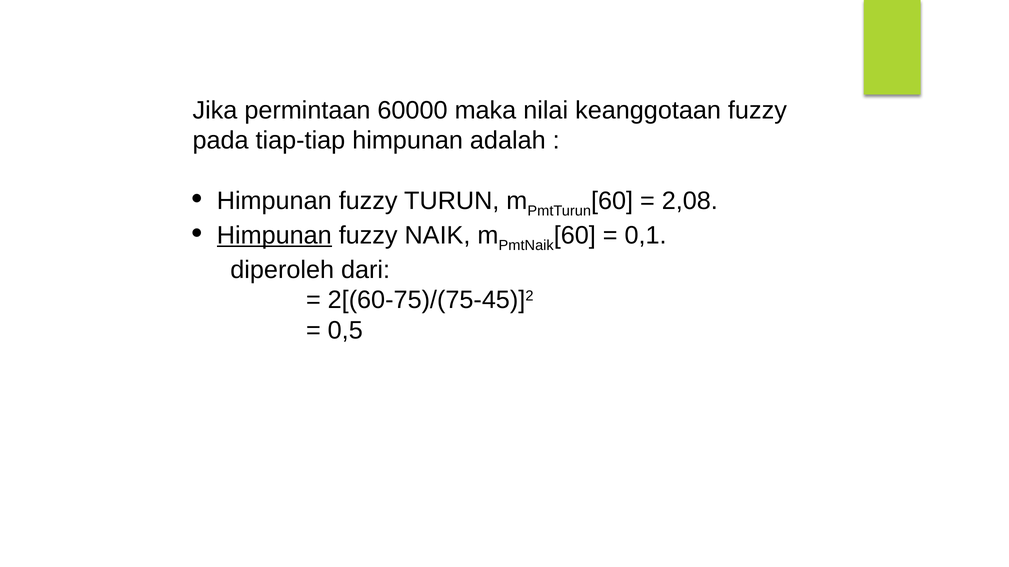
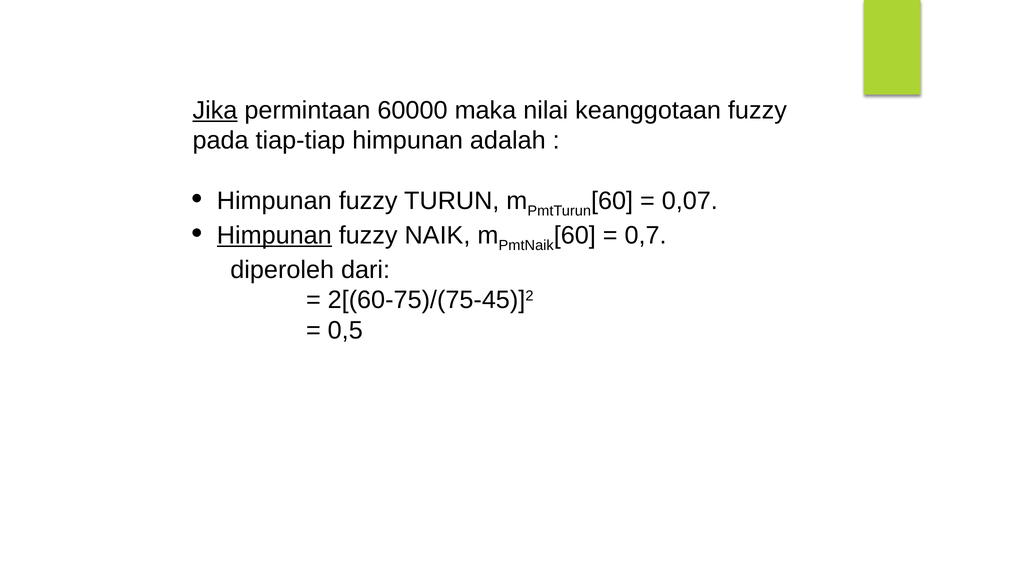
Jika underline: none -> present (215, 110)
2,08: 2,08 -> 0,07 (690, 201)
0,1: 0,1 -> 0,7 (646, 236)
